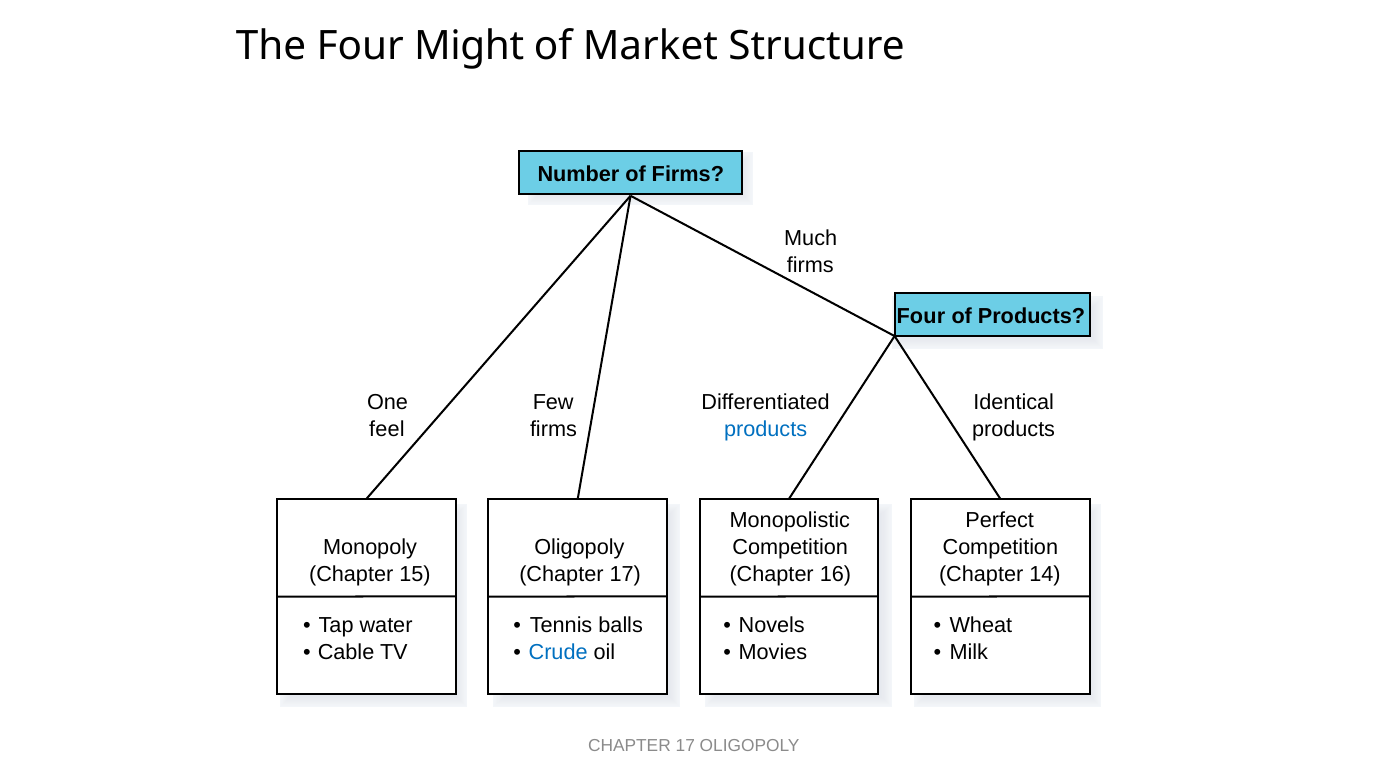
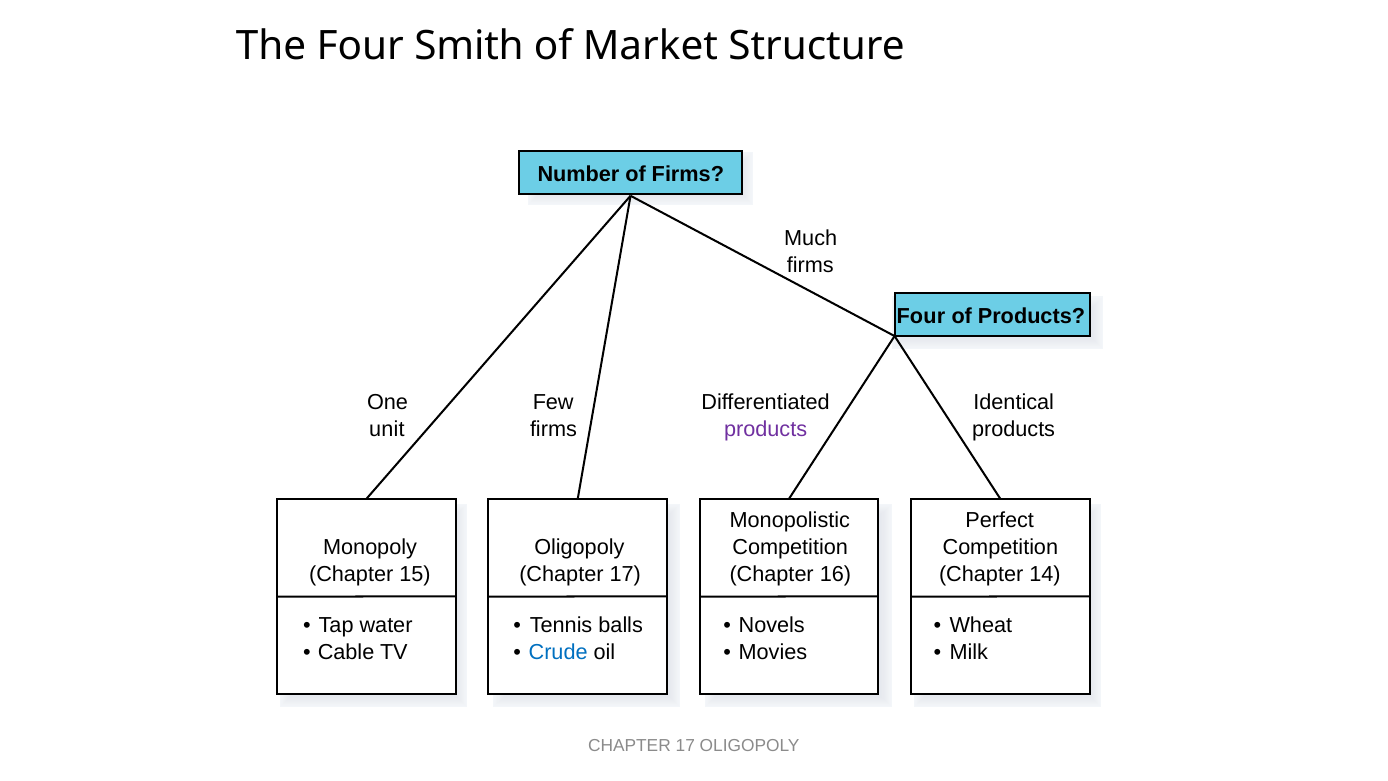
Might: Might -> Smith (469, 46)
feel: feel -> unit (387, 429)
products colour: blue -> purple (766, 429)
